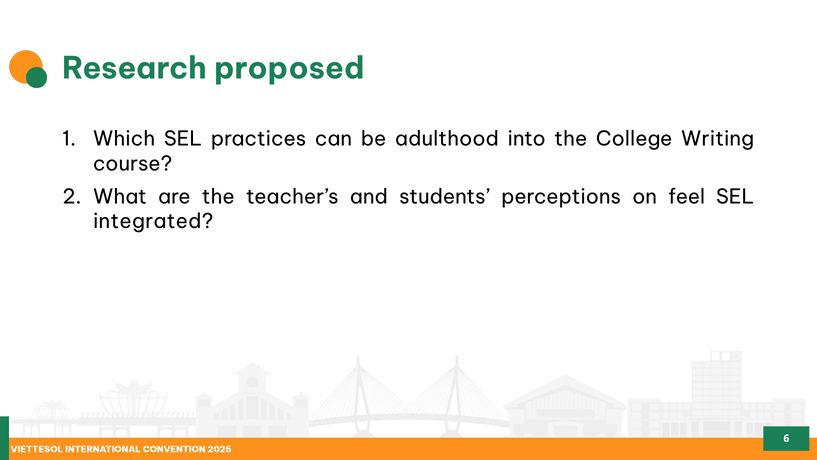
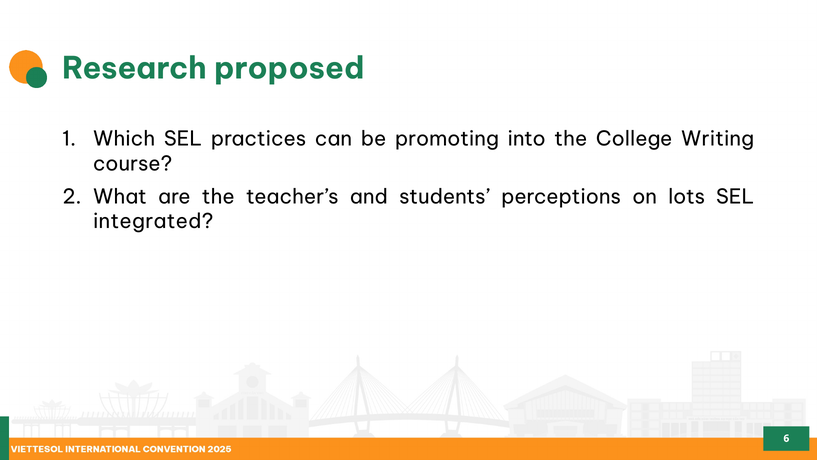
adulthood: adulthood -> promoting (447, 139)
feel: feel -> lots (687, 197)
